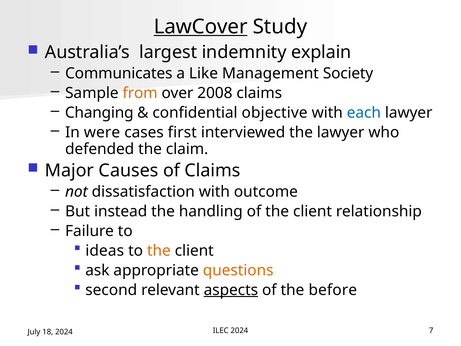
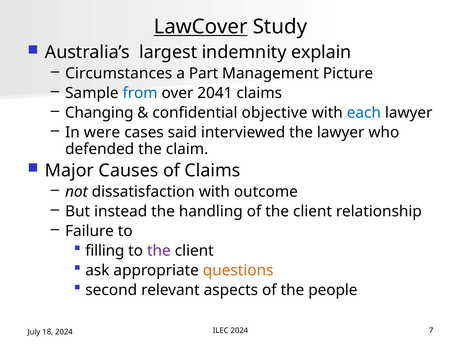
Communicates: Communicates -> Circumstances (119, 73)
Like: Like -> Part (204, 73)
Society: Society -> Picture (348, 73)
from colour: orange -> blue (140, 93)
2008: 2008 -> 2041 (215, 93)
first: first -> said (182, 132)
ideas: ideas -> filling (105, 250)
the colour: orange -> purple (159, 250)
aspects underline: present -> none (231, 290)
before: before -> people (333, 290)
